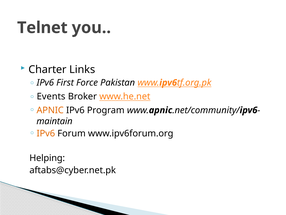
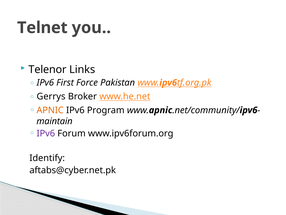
Charter: Charter -> Telenor (48, 69)
Events: Events -> Gerrys (51, 96)
IPv6 colour: orange -> purple (46, 133)
Helping: Helping -> Identify (47, 158)
